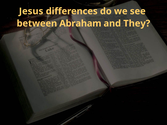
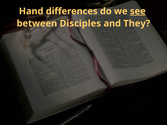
Jesus: Jesus -> Hand (31, 11)
see underline: none -> present (138, 11)
Abraham: Abraham -> Disciples (80, 23)
